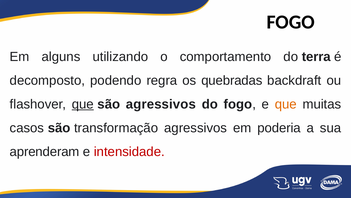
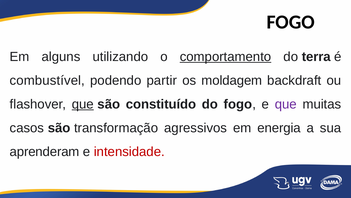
comportamento underline: none -> present (226, 57)
decomposto: decomposto -> combustível (47, 80)
regra: regra -> partir (162, 80)
quebradas: quebradas -> moldagem (232, 80)
são agressivos: agressivos -> constituído (161, 104)
que colour: orange -> purple (286, 104)
poderia: poderia -> energia (279, 128)
